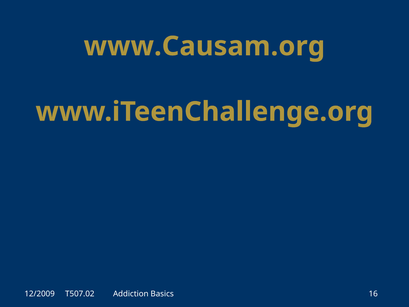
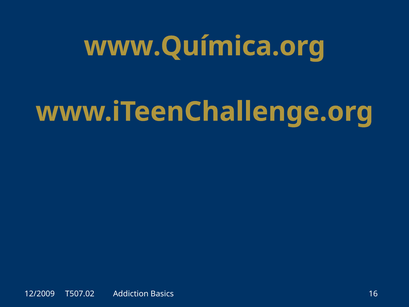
www.Causam.org: www.Causam.org -> www.Química.org (205, 46)
